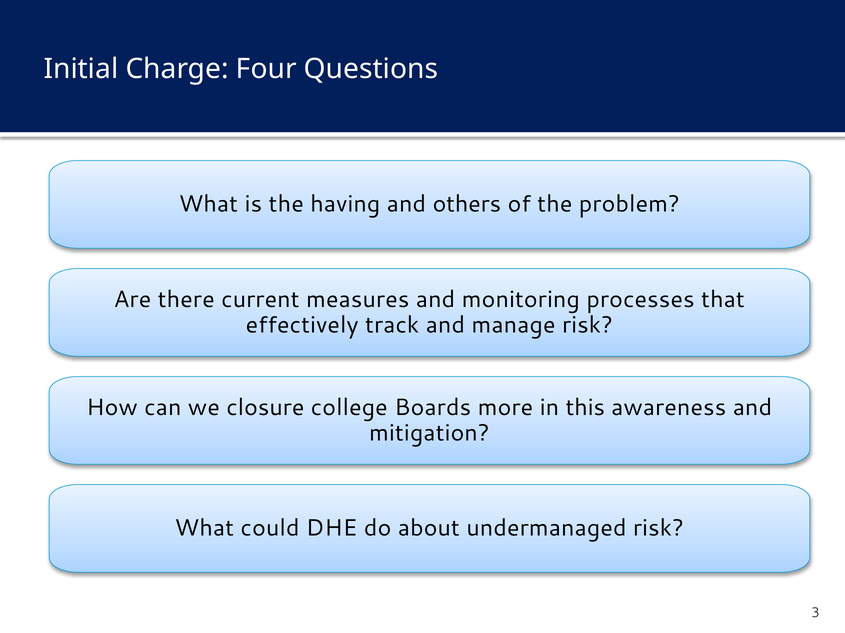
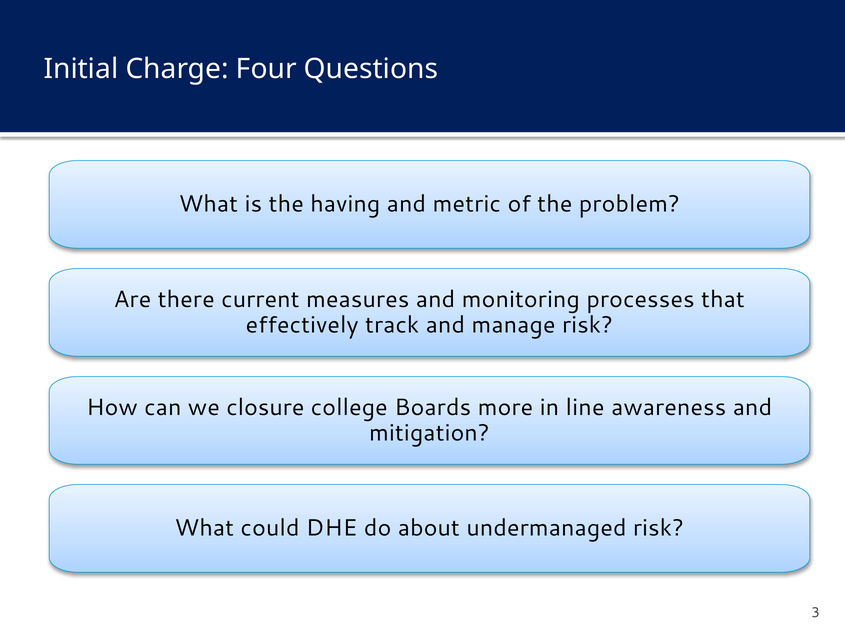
others: others -> metric (467, 204)
this: this -> line (585, 408)
